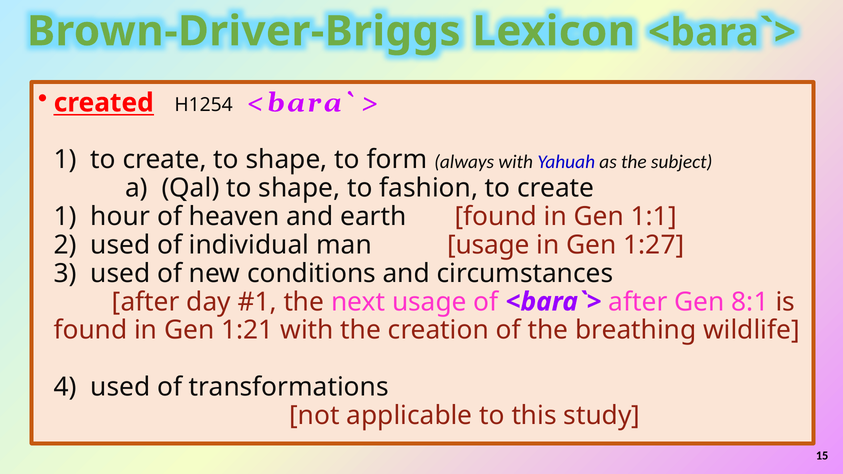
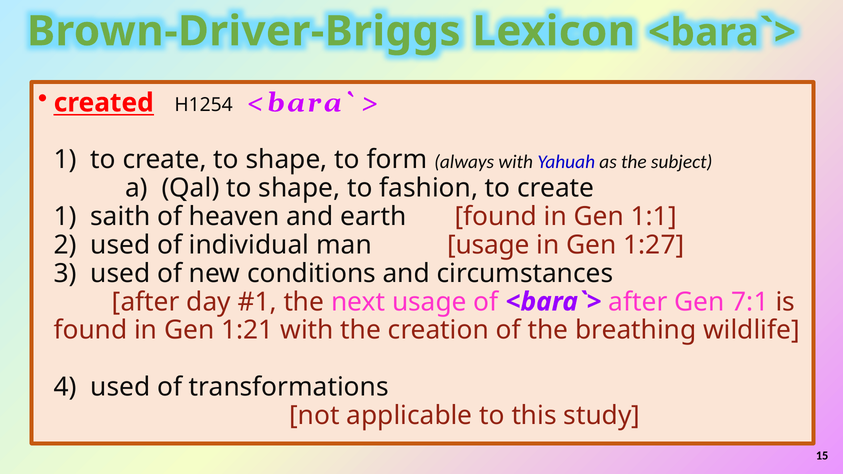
hour: hour -> saith (120, 217)
8:1: 8:1 -> 7:1 (750, 302)
